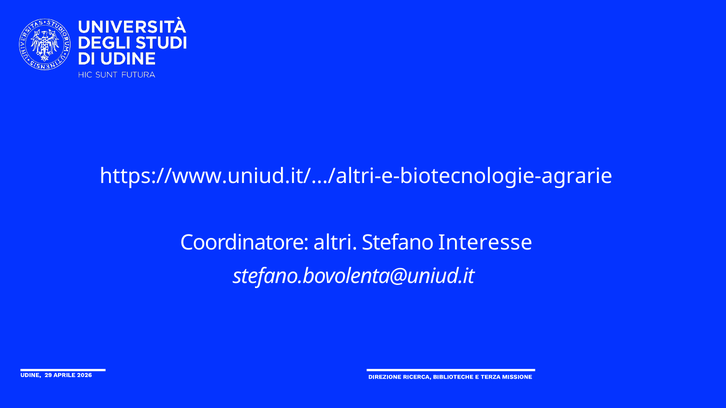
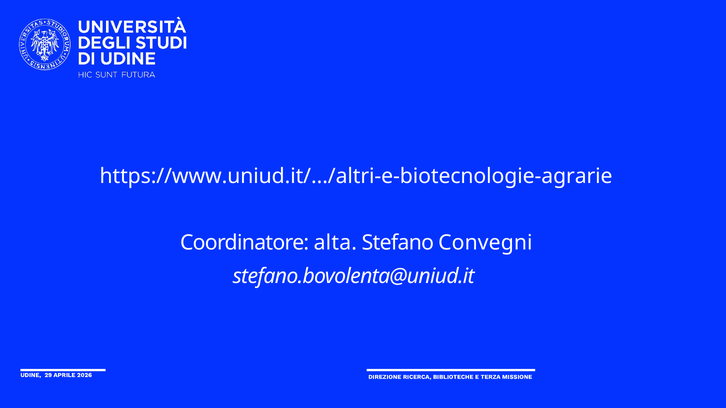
altri: altri -> alta (335, 243)
Interesse: Interesse -> Convegni (485, 243)
